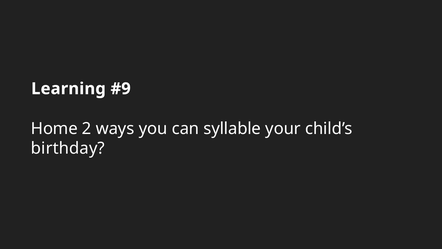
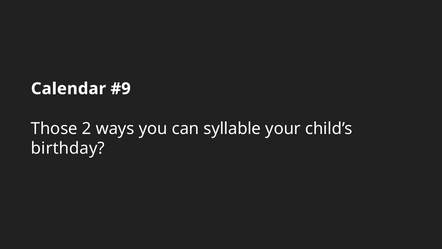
Learning: Learning -> Calendar (68, 89)
Home: Home -> Those (54, 128)
